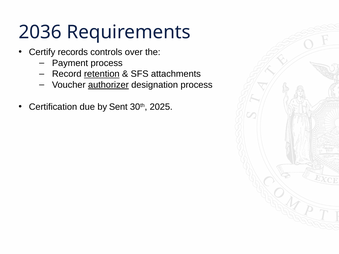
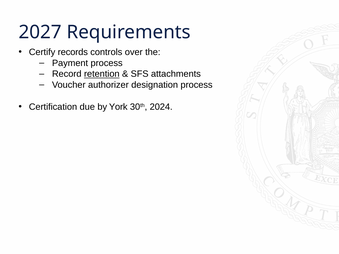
2036: 2036 -> 2027 (40, 32)
authorizer underline: present -> none (108, 85)
Sent: Sent -> York (118, 107)
2025: 2025 -> 2024 (161, 107)
